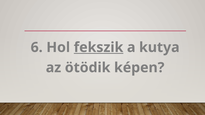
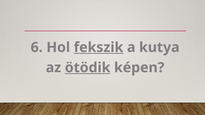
ötödik underline: none -> present (88, 68)
